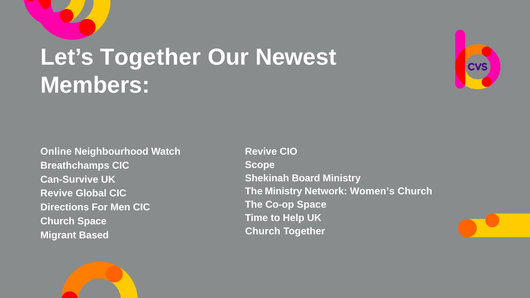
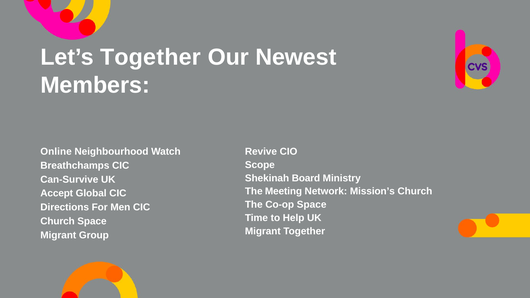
The Ministry: Ministry -> Meeting (283, 191)
Women’s: Women’s -> Mission’s (372, 191)
Revive: Revive -> Accept (57, 193)
Church: Church -> Migrant (263, 231)
Based: Based -> Group (94, 235)
